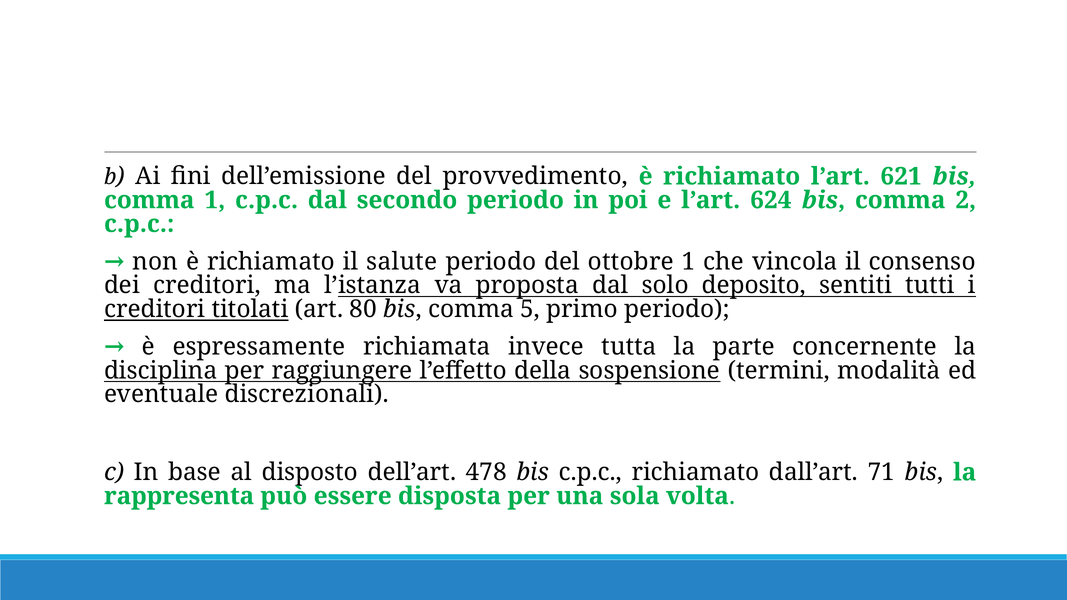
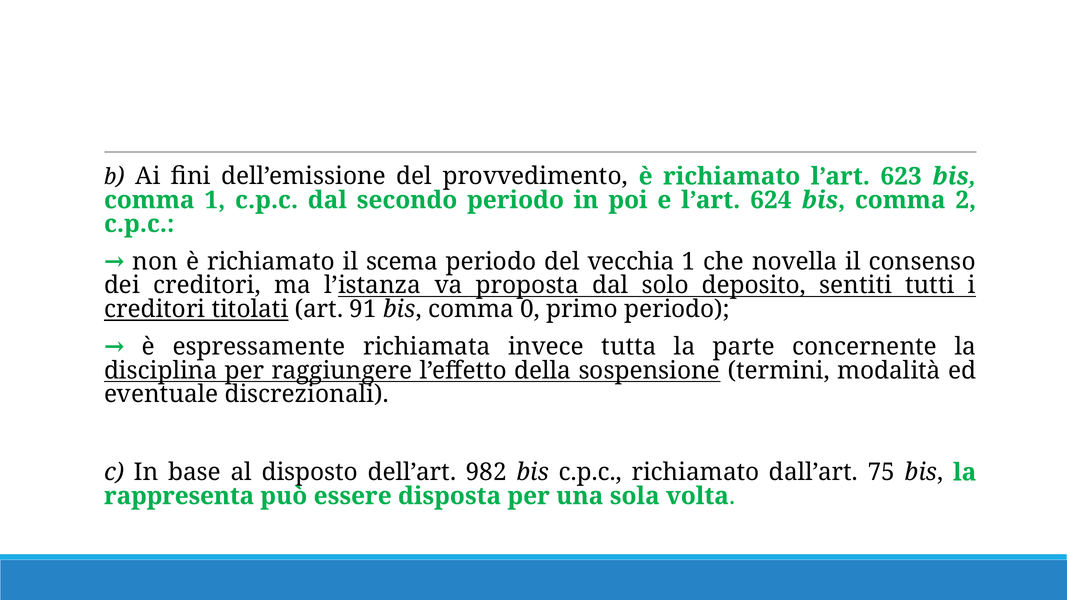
621: 621 -> 623 (901, 176)
salute: salute -> scema (402, 262)
ottobre: ottobre -> vecchia (631, 262)
vincola: vincola -> novella (795, 262)
80: 80 -> 91 (363, 309)
5: 5 -> 0 (530, 309)
478: 478 -> 982 (486, 472)
71: 71 -> 75 (881, 472)
